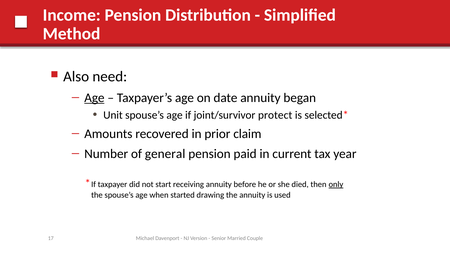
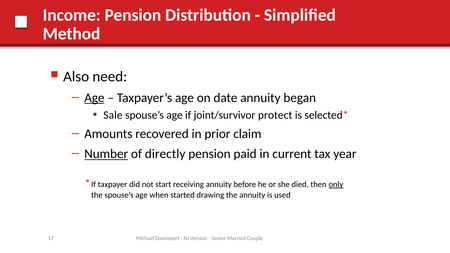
Unit: Unit -> Sale (113, 115)
Number underline: none -> present (106, 154)
general: general -> directly (165, 154)
